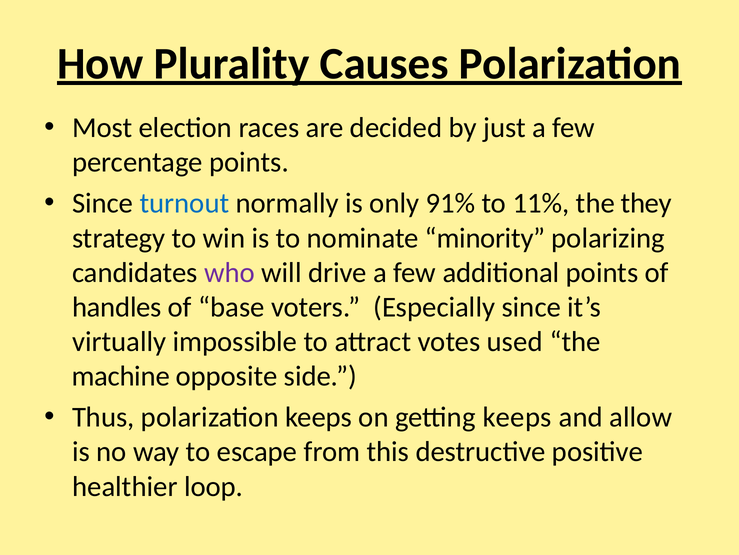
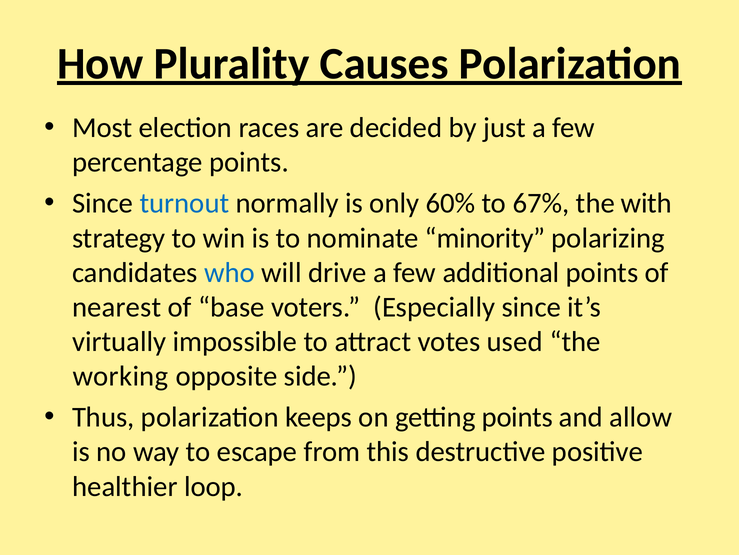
91%: 91% -> 60% (450, 203)
11%: 11% -> 67% (541, 203)
they: they -> with (646, 203)
who colour: purple -> blue (230, 272)
handles: handles -> nearest (117, 307)
machine: machine -> working (120, 376)
getting keeps: keeps -> points (517, 417)
